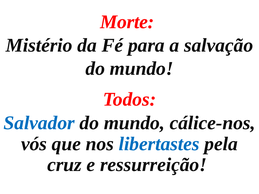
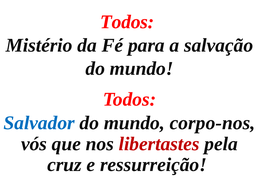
Morte: Morte -> Todos (127, 22)
cálice-nos: cálice-nos -> corpo-nos (212, 123)
libertastes colour: blue -> red (159, 144)
